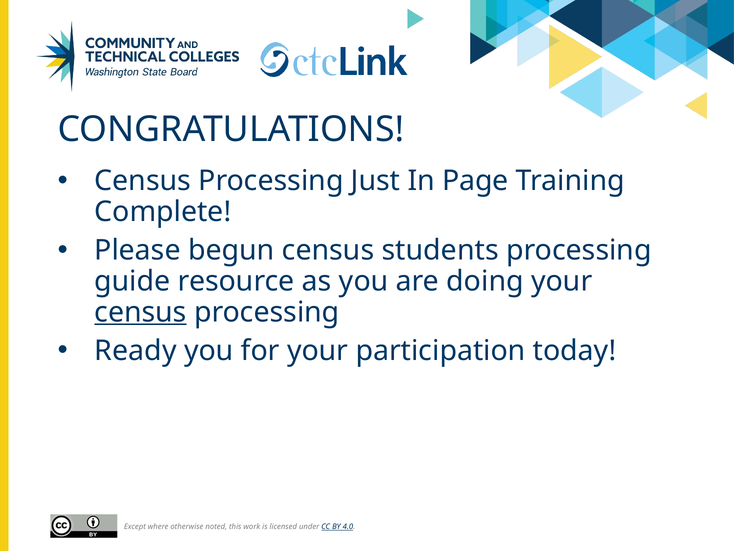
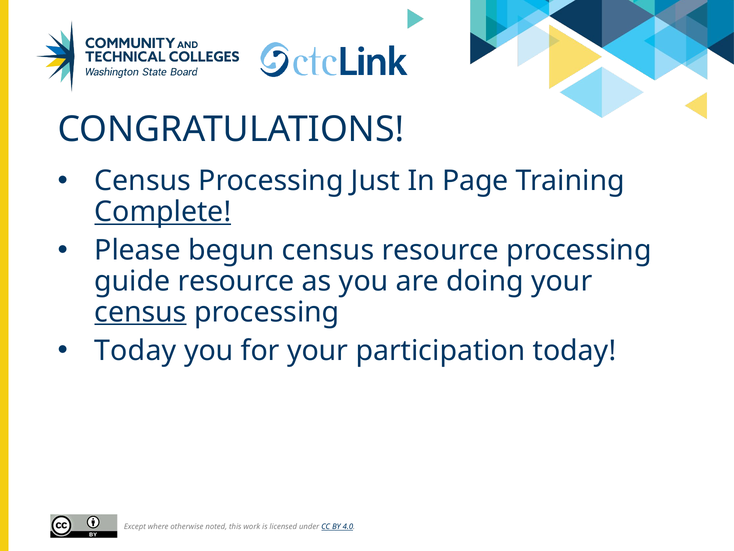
Complete underline: none -> present (163, 212)
census students: students -> resource (440, 250)
Ready: Ready -> Today (135, 350)
